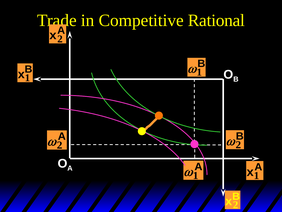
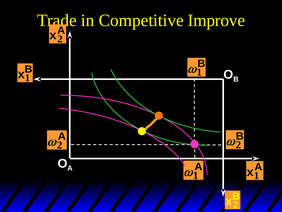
Rational: Rational -> Improve (216, 20)
